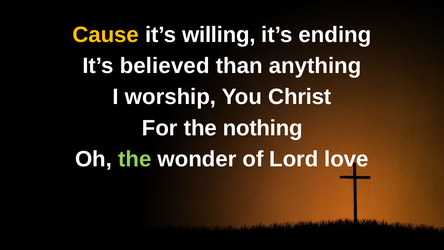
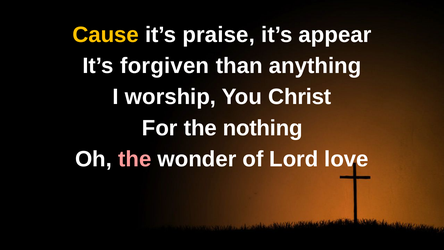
willing: willing -> praise (219, 35)
ending: ending -> appear (335, 35)
believed: believed -> forgiven (165, 66)
the colour: light green -> pink (135, 159)
